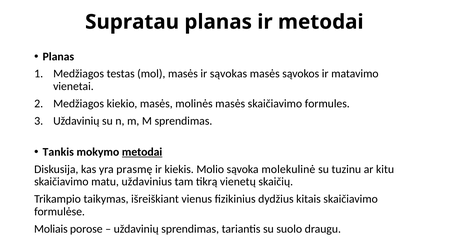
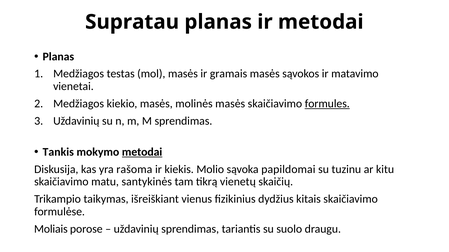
sąvokas: sąvokas -> gramais (229, 74)
formules underline: none -> present (327, 104)
prasmę: prasmę -> rašoma (134, 170)
molekulinė: molekulinė -> papildomai (288, 170)
uždavinius: uždavinius -> santykinės (147, 182)
